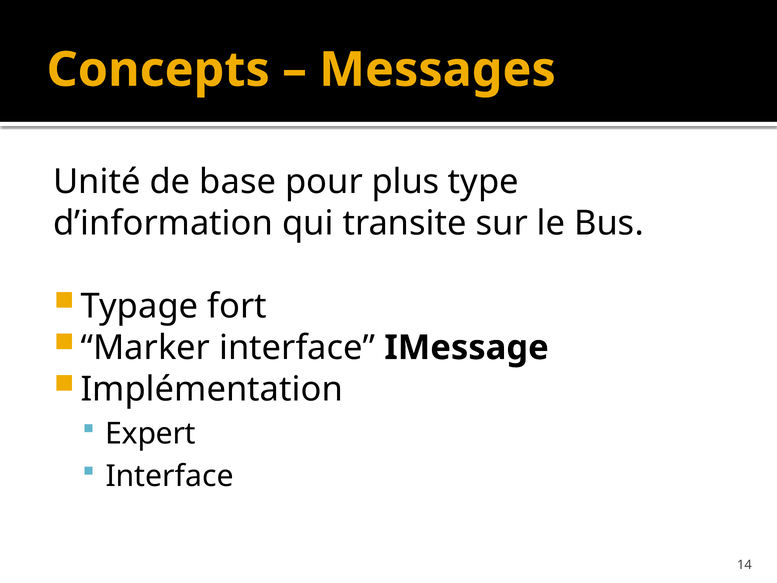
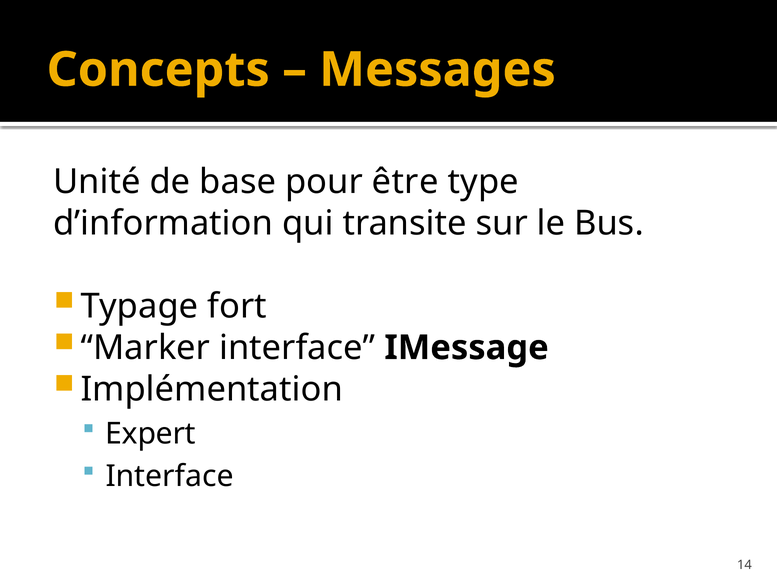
plus: plus -> être (405, 182)
